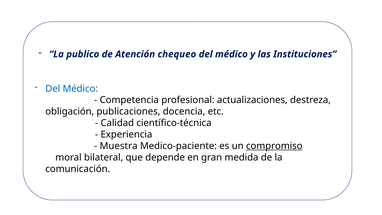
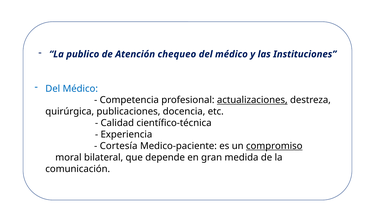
actualizaciones underline: none -> present (252, 100)
obligación: obligación -> quirúrgica (70, 111)
Muestra: Muestra -> Cortesía (119, 146)
